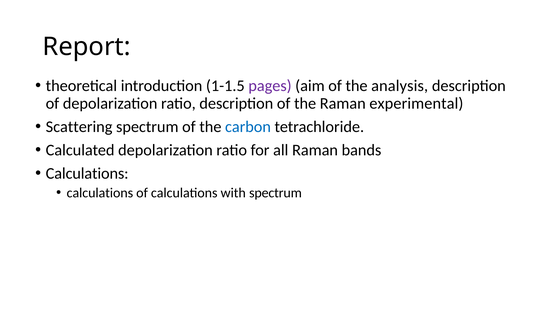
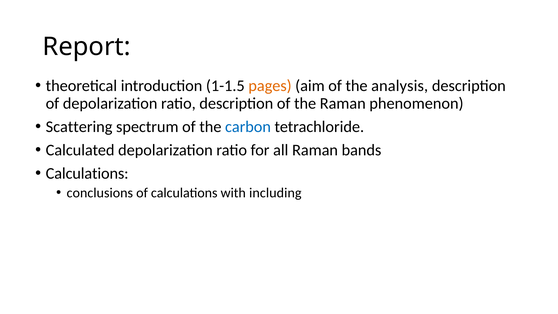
pages colour: purple -> orange (270, 86)
experimental: experimental -> phenomenon (416, 103)
calculations: calculations -> conclusions (100, 193)
with spectrum: spectrum -> including (275, 193)
